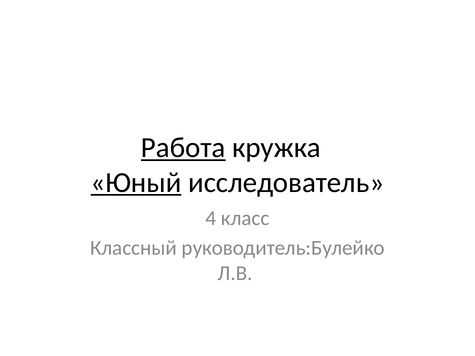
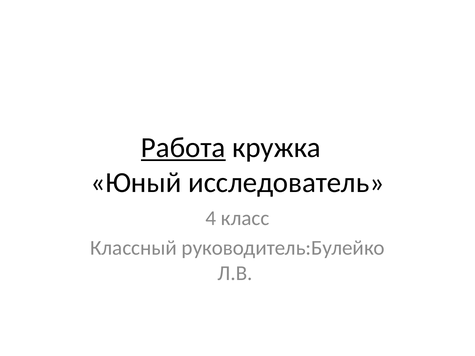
Юный underline: present -> none (136, 183)
